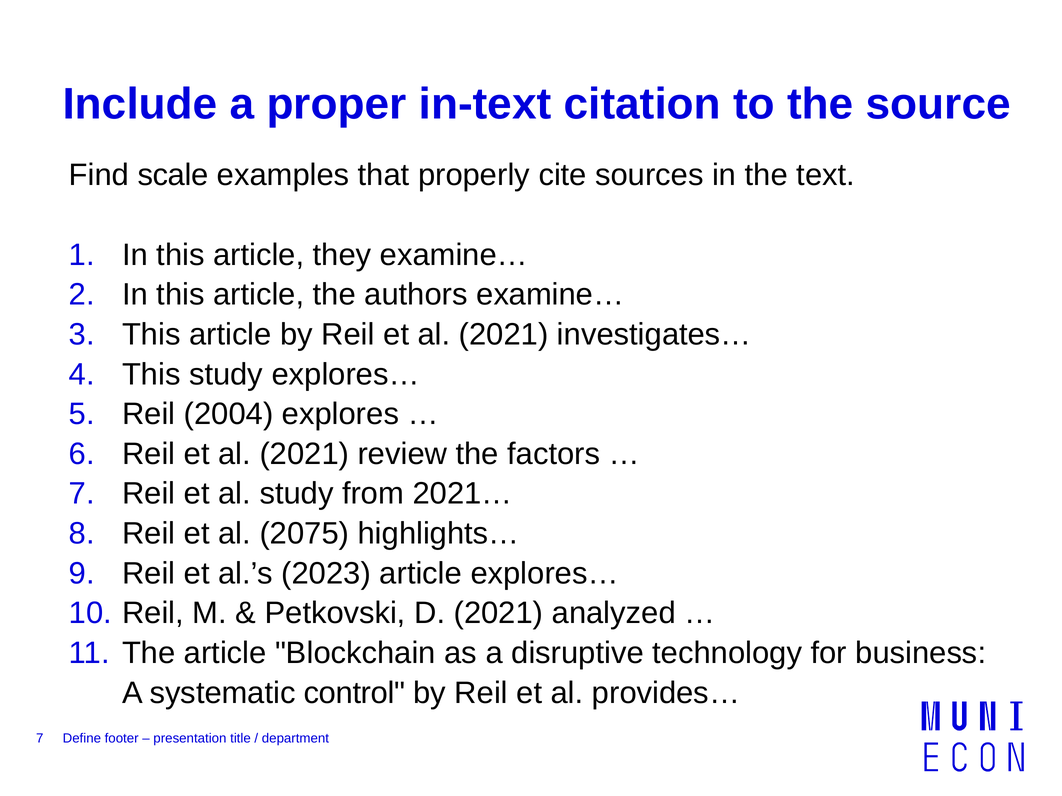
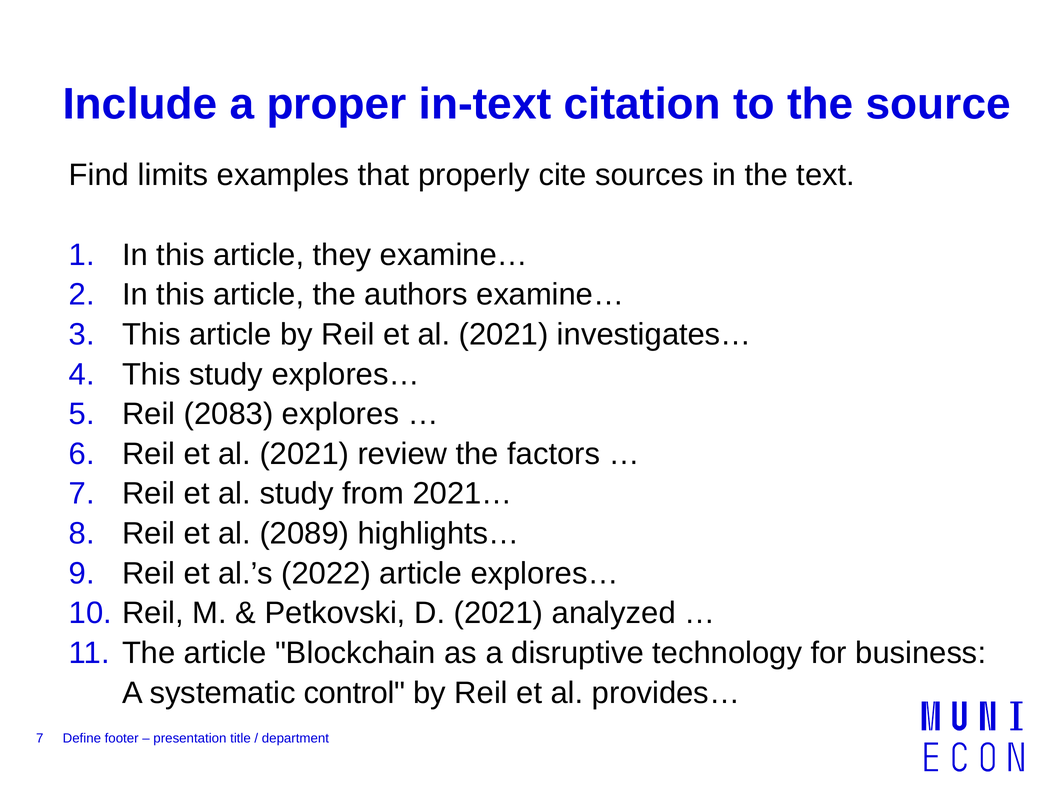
scale: scale -> limits (173, 175)
2004: 2004 -> 2083 (229, 414)
2075: 2075 -> 2089 (304, 534)
2023: 2023 -> 2022 (326, 574)
